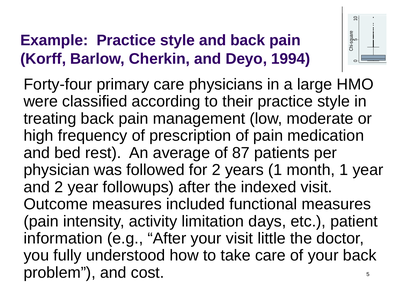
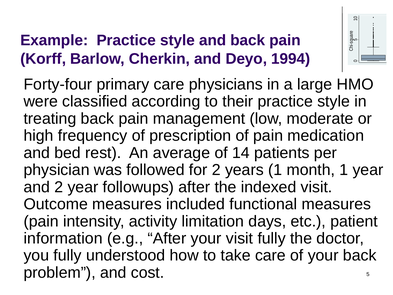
87: 87 -> 14 (241, 153)
visit little: little -> fully (272, 238)
